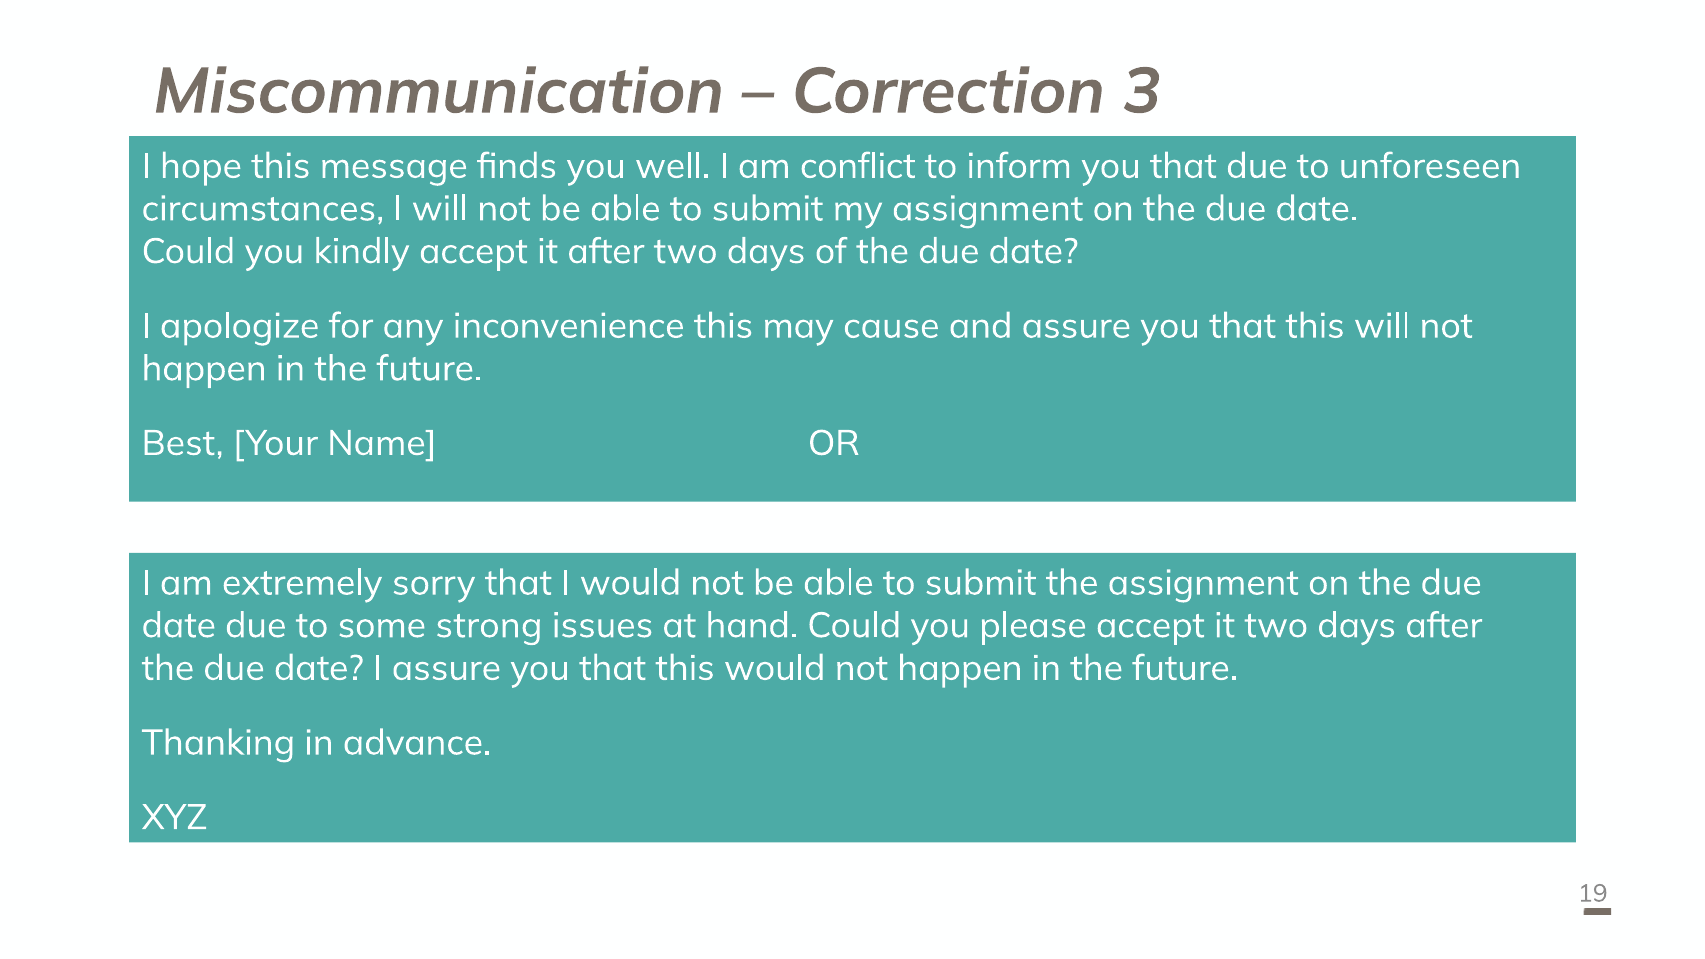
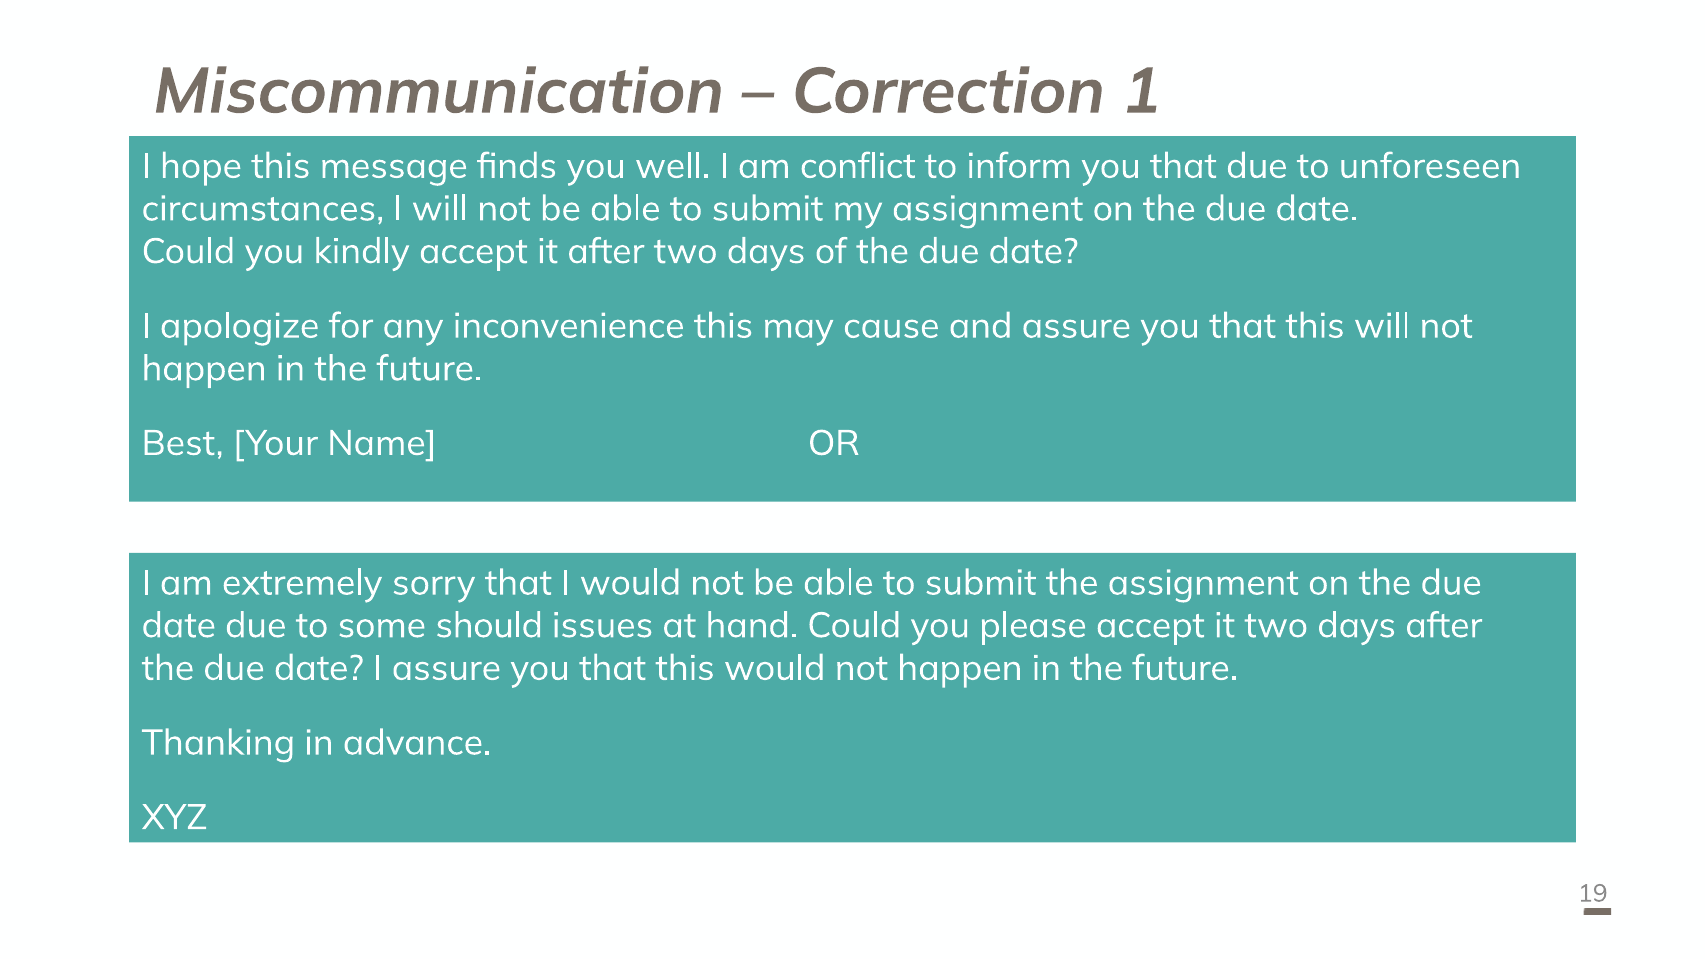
3: 3 -> 1 (1142, 91)
strong: strong -> should (489, 626)
